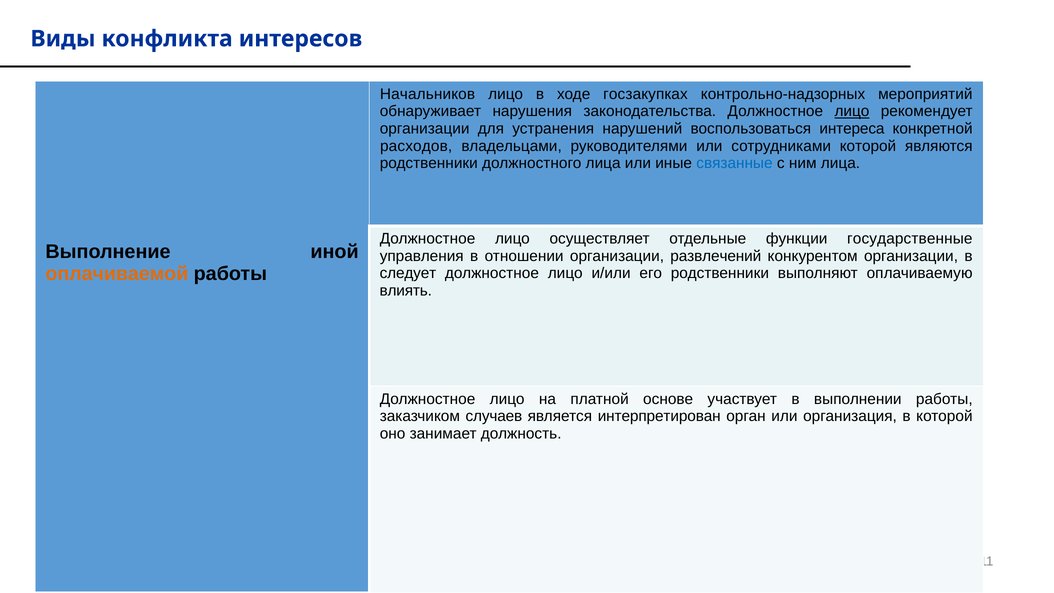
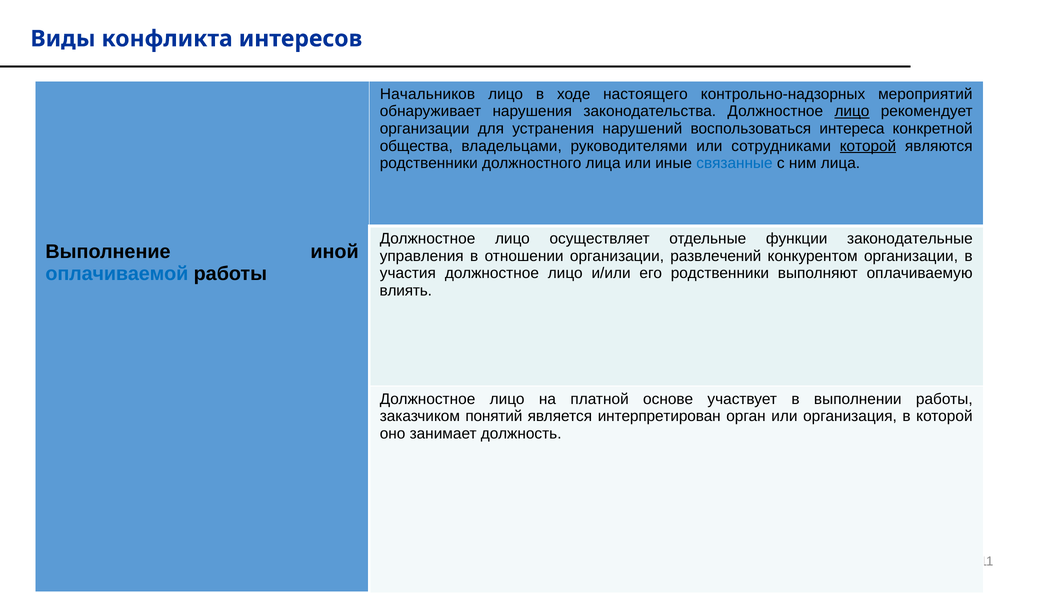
госзакупках: госзакупках -> настоящего (645, 94)
расходов: расходов -> общества (416, 146)
которой underline: none -> present (868, 146)
государственные: государственные -> законодательные (910, 239)
оплачиваемой colour: orange -> blue (117, 274)
следует: следует -> участия (408, 273)
случаев: случаев -> понятий (494, 416)
